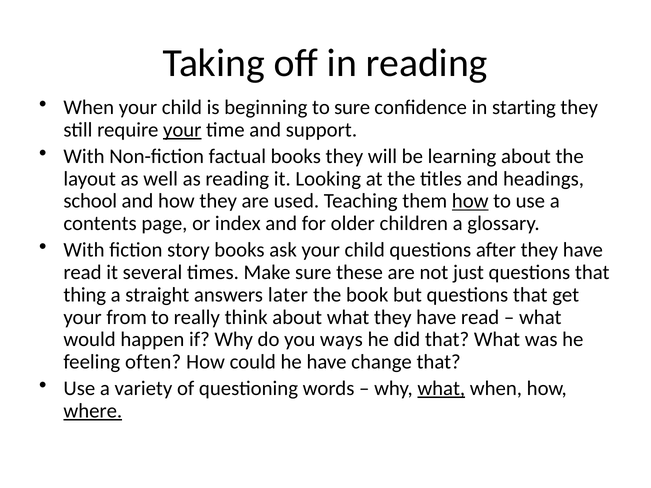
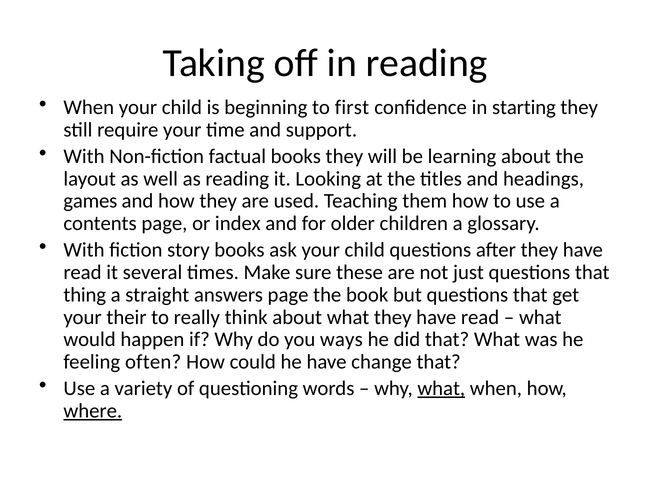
to sure: sure -> first (352, 108)
your underline: present -> none (182, 130)
school: school -> games (90, 201)
how underline: present -> none (470, 201)
answers later: later -> page (288, 295)
from: from -> their (127, 317)
